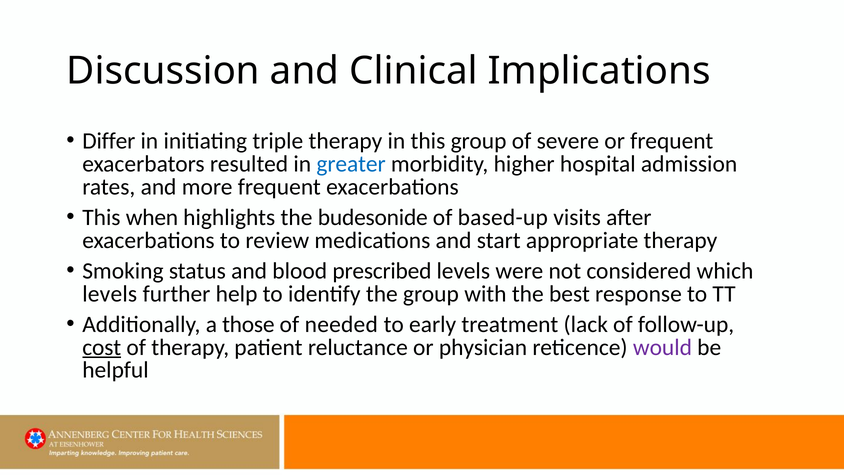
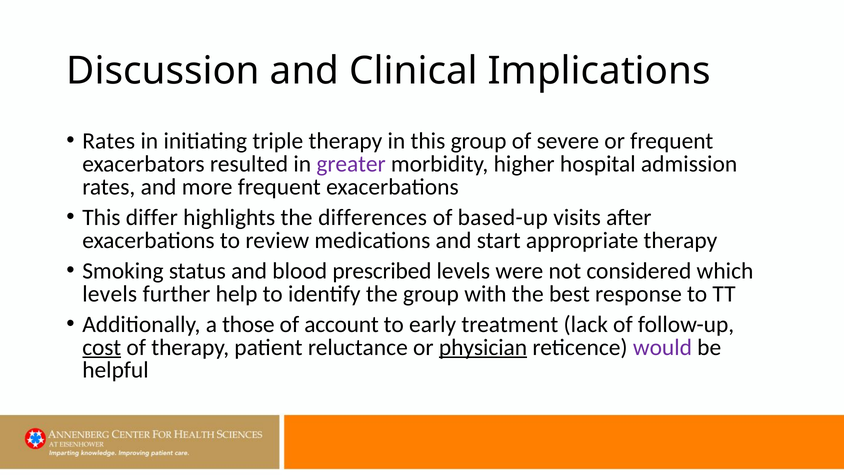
Differ: Differ -> Rates (109, 141)
greater colour: blue -> purple (351, 164)
when: when -> differ (152, 217)
budesonide: budesonide -> differences (373, 217)
needed: needed -> account (342, 324)
physician underline: none -> present (483, 347)
